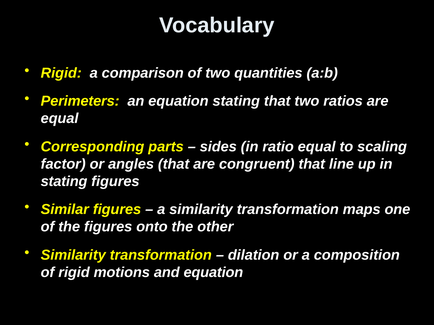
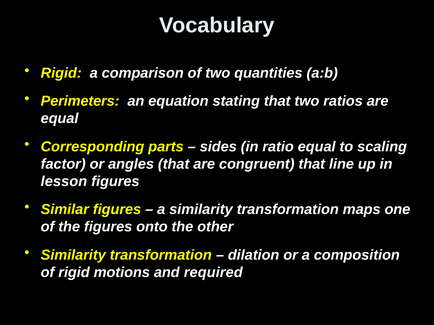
stating: stating -> lesson (64, 182)
and equation: equation -> required (213, 273)
